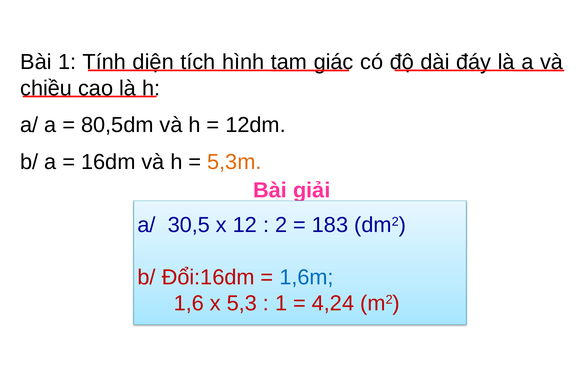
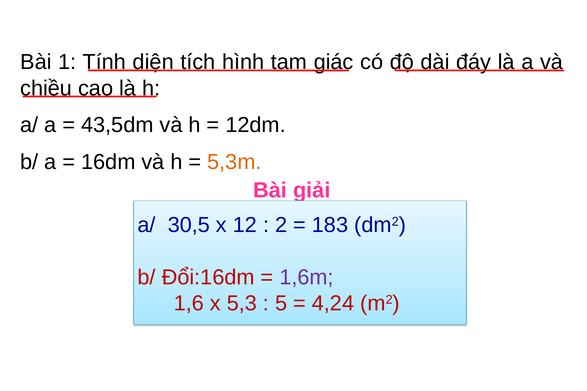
80,5dm: 80,5dm -> 43,5dm (117, 125)
1,6m colour: blue -> purple (306, 277)
1: 1 -> 5 (281, 304)
